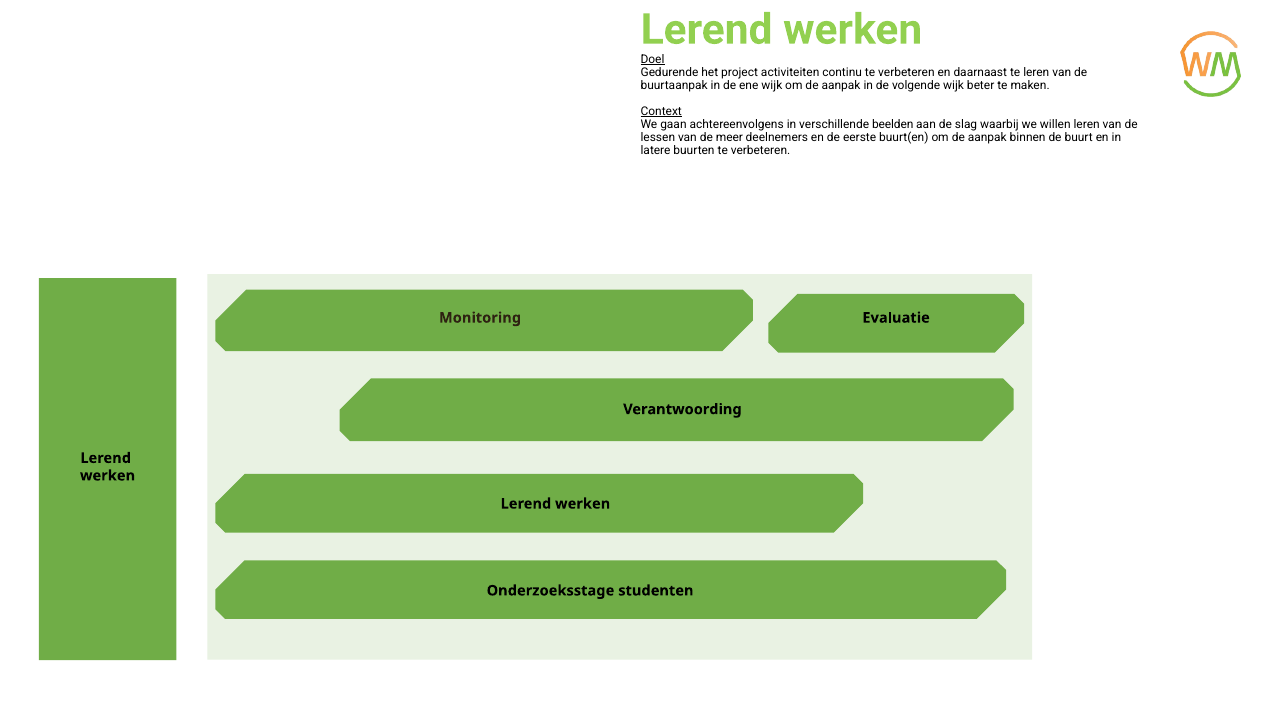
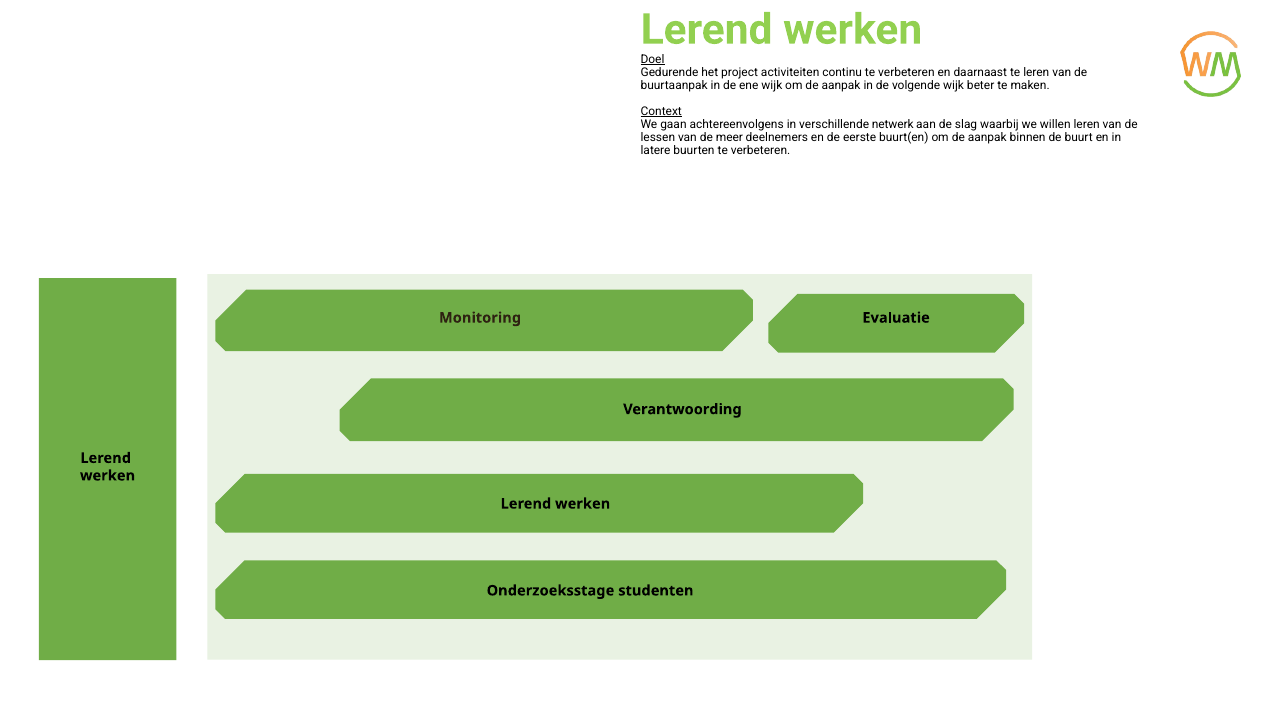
beelden: beelden -> netwerk (893, 124)
